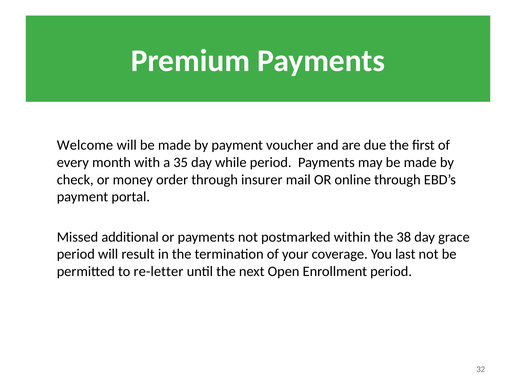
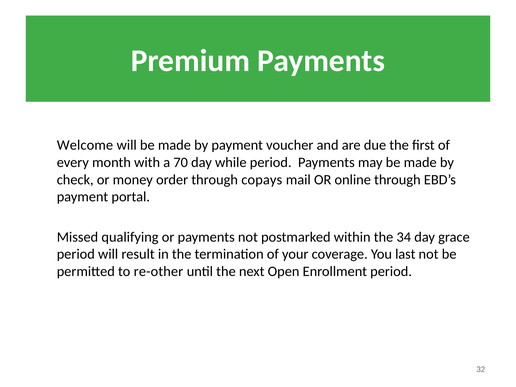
35: 35 -> 70 (181, 162)
insurer: insurer -> copays (262, 180)
additional: additional -> qualifying (130, 237)
38: 38 -> 34 (404, 237)
re-letter: re-letter -> re-other (158, 271)
